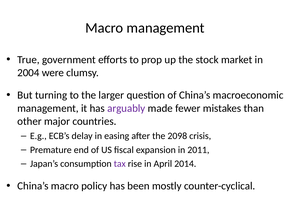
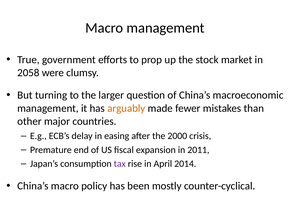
2004: 2004 -> 2058 (28, 73)
arguably colour: purple -> orange (126, 108)
2098: 2098 -> 2000 (177, 136)
